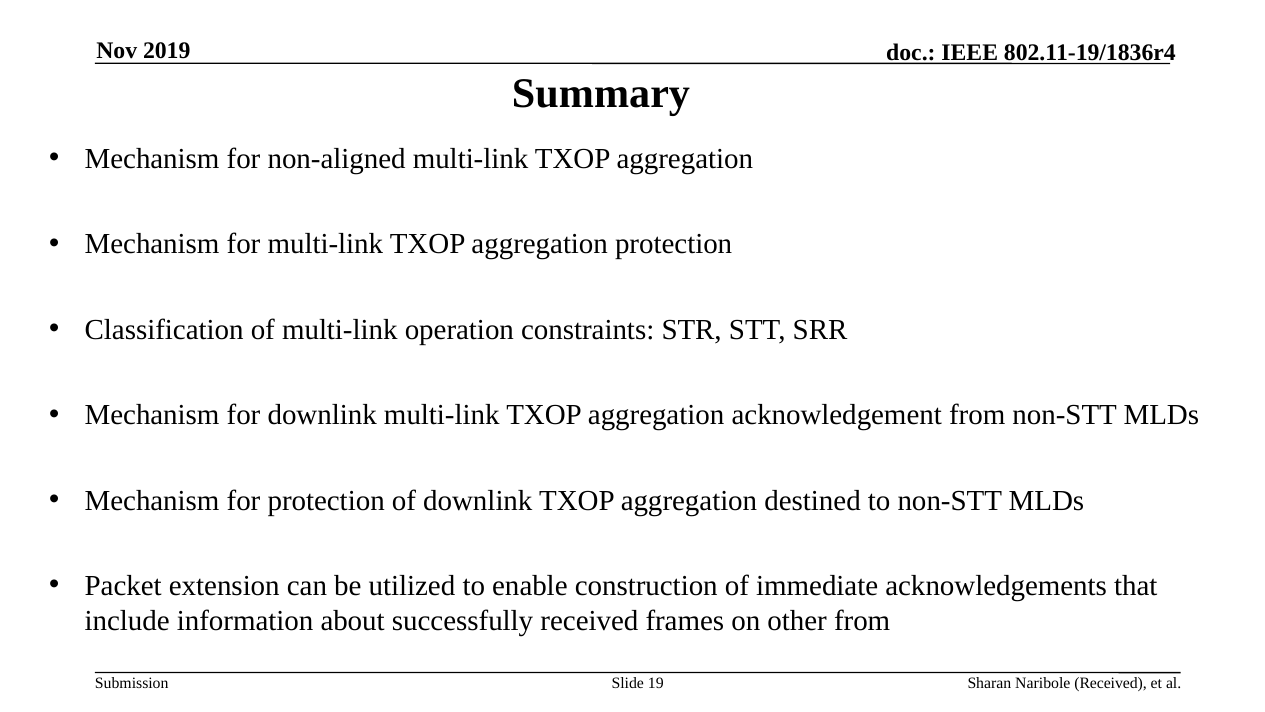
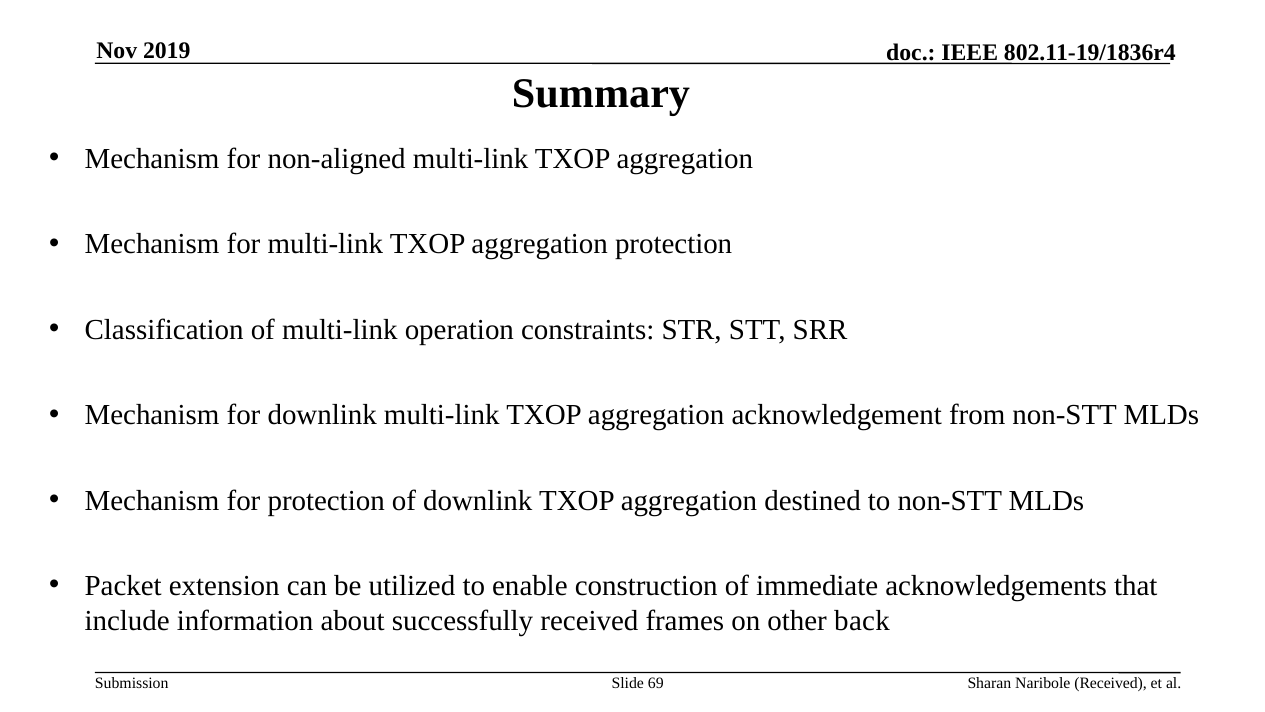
other from: from -> back (862, 620)
19: 19 -> 69 (656, 682)
